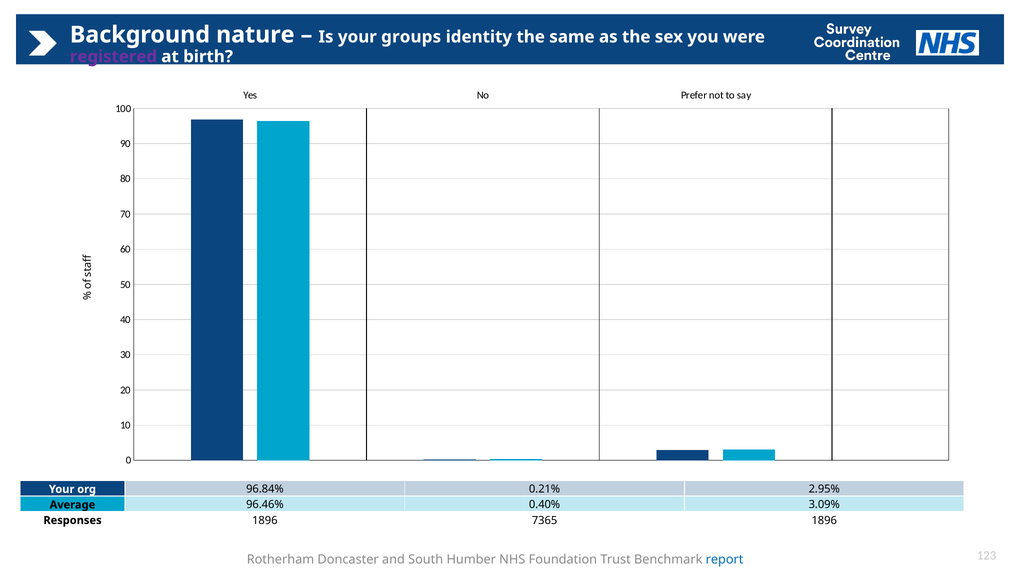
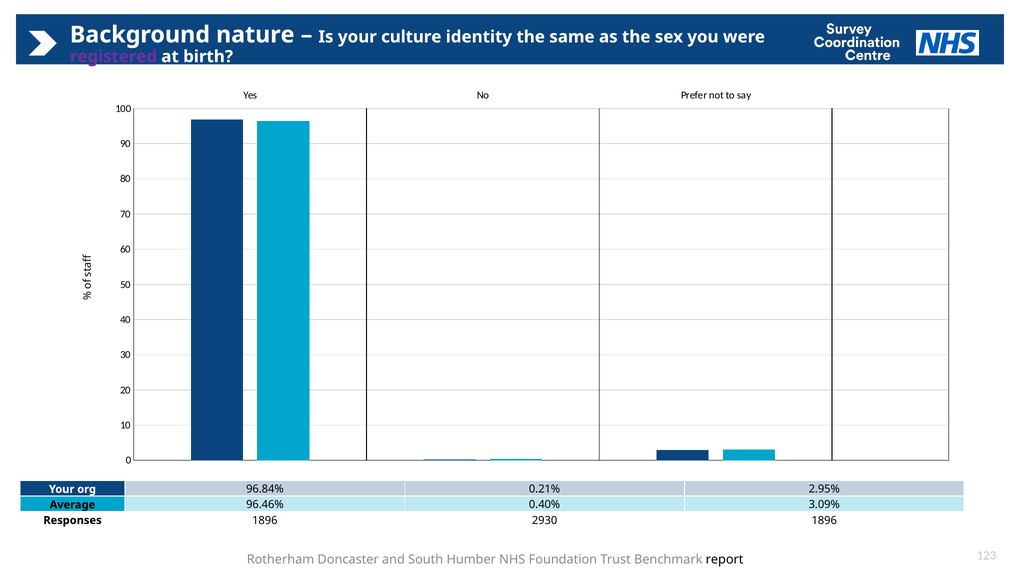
groups: groups -> culture (411, 37)
7365: 7365 -> 2930 (545, 520)
report colour: blue -> black (725, 559)
